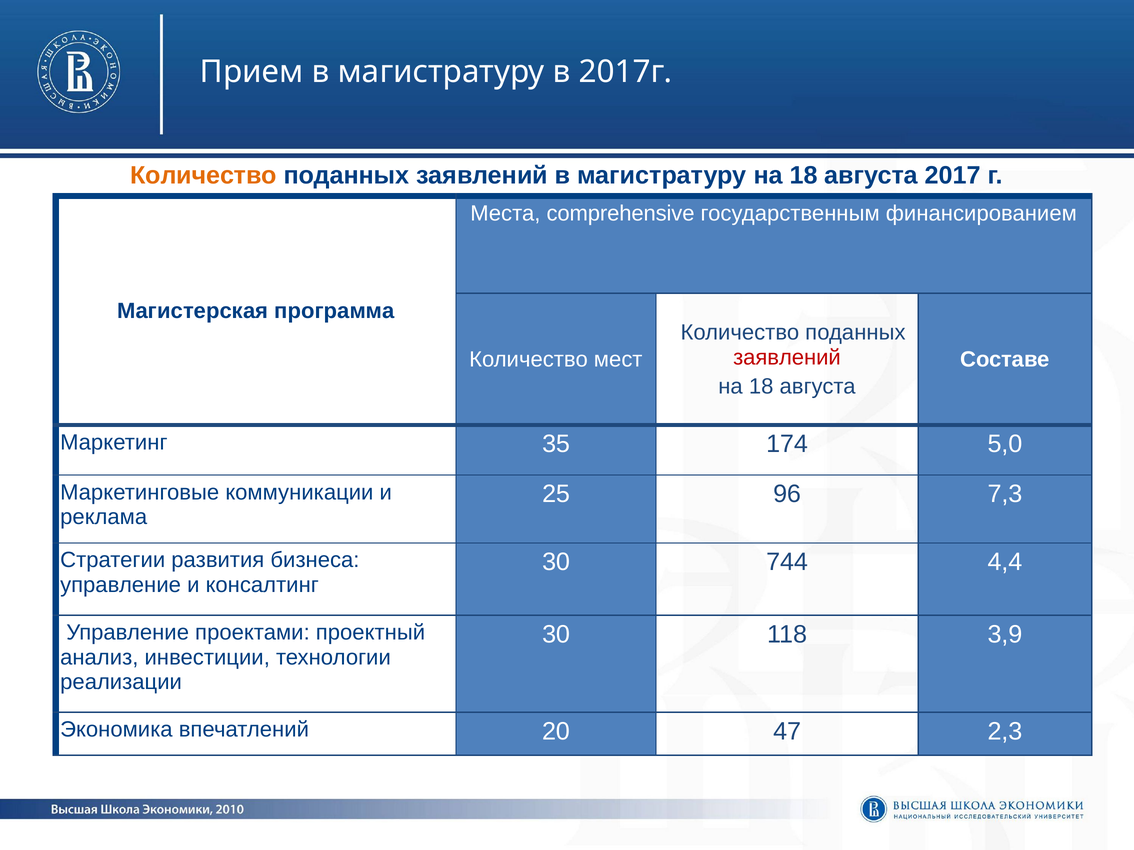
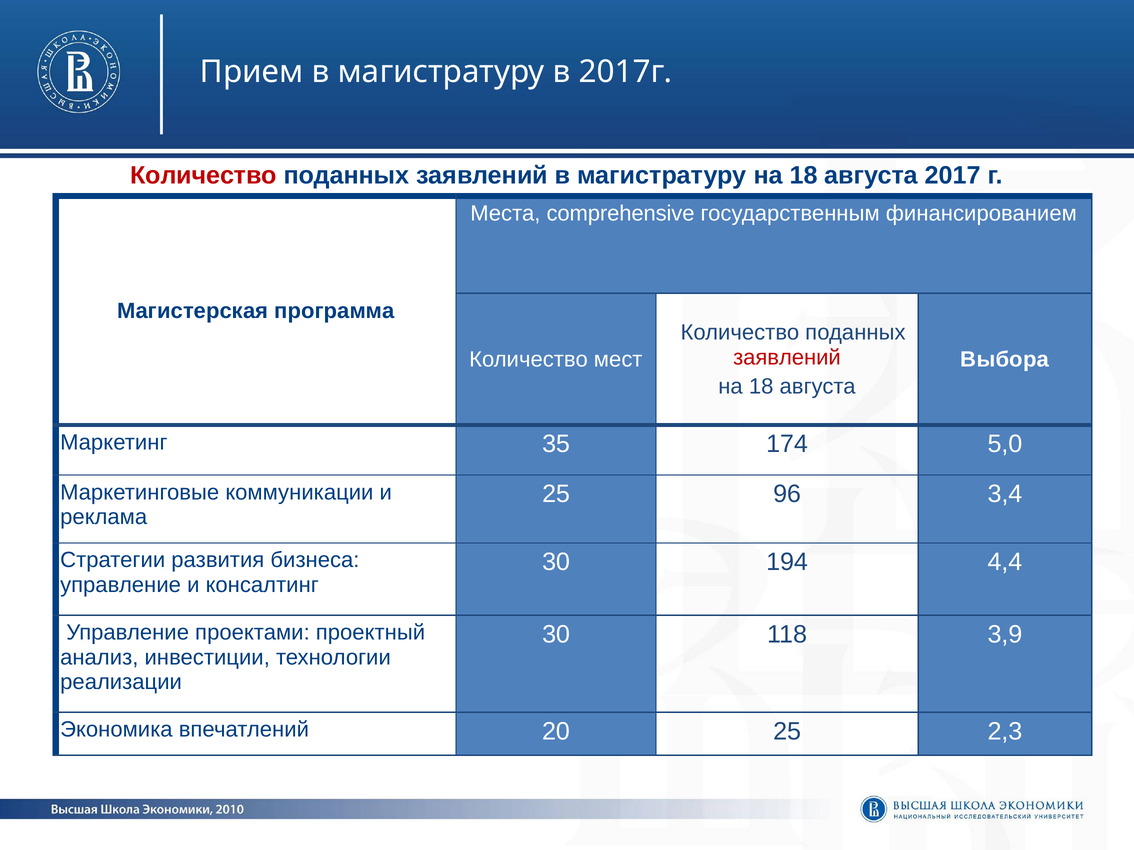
Количество colour: orange -> red (203, 176)
Составе: Составе -> Выбора (1005, 360)
7,3: 7,3 -> 3,4 (1005, 494)
744: 744 -> 194 (787, 562)
20 47: 47 -> 25 (787, 732)
